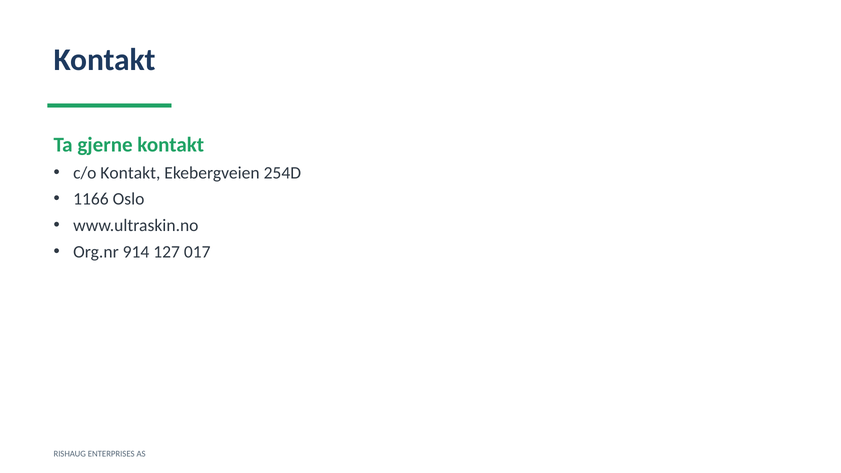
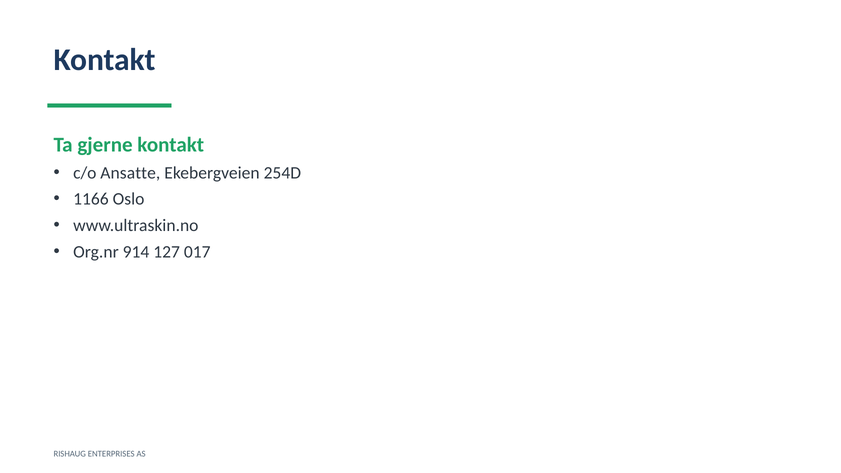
c/o Kontakt: Kontakt -> Ansatte (130, 173)
